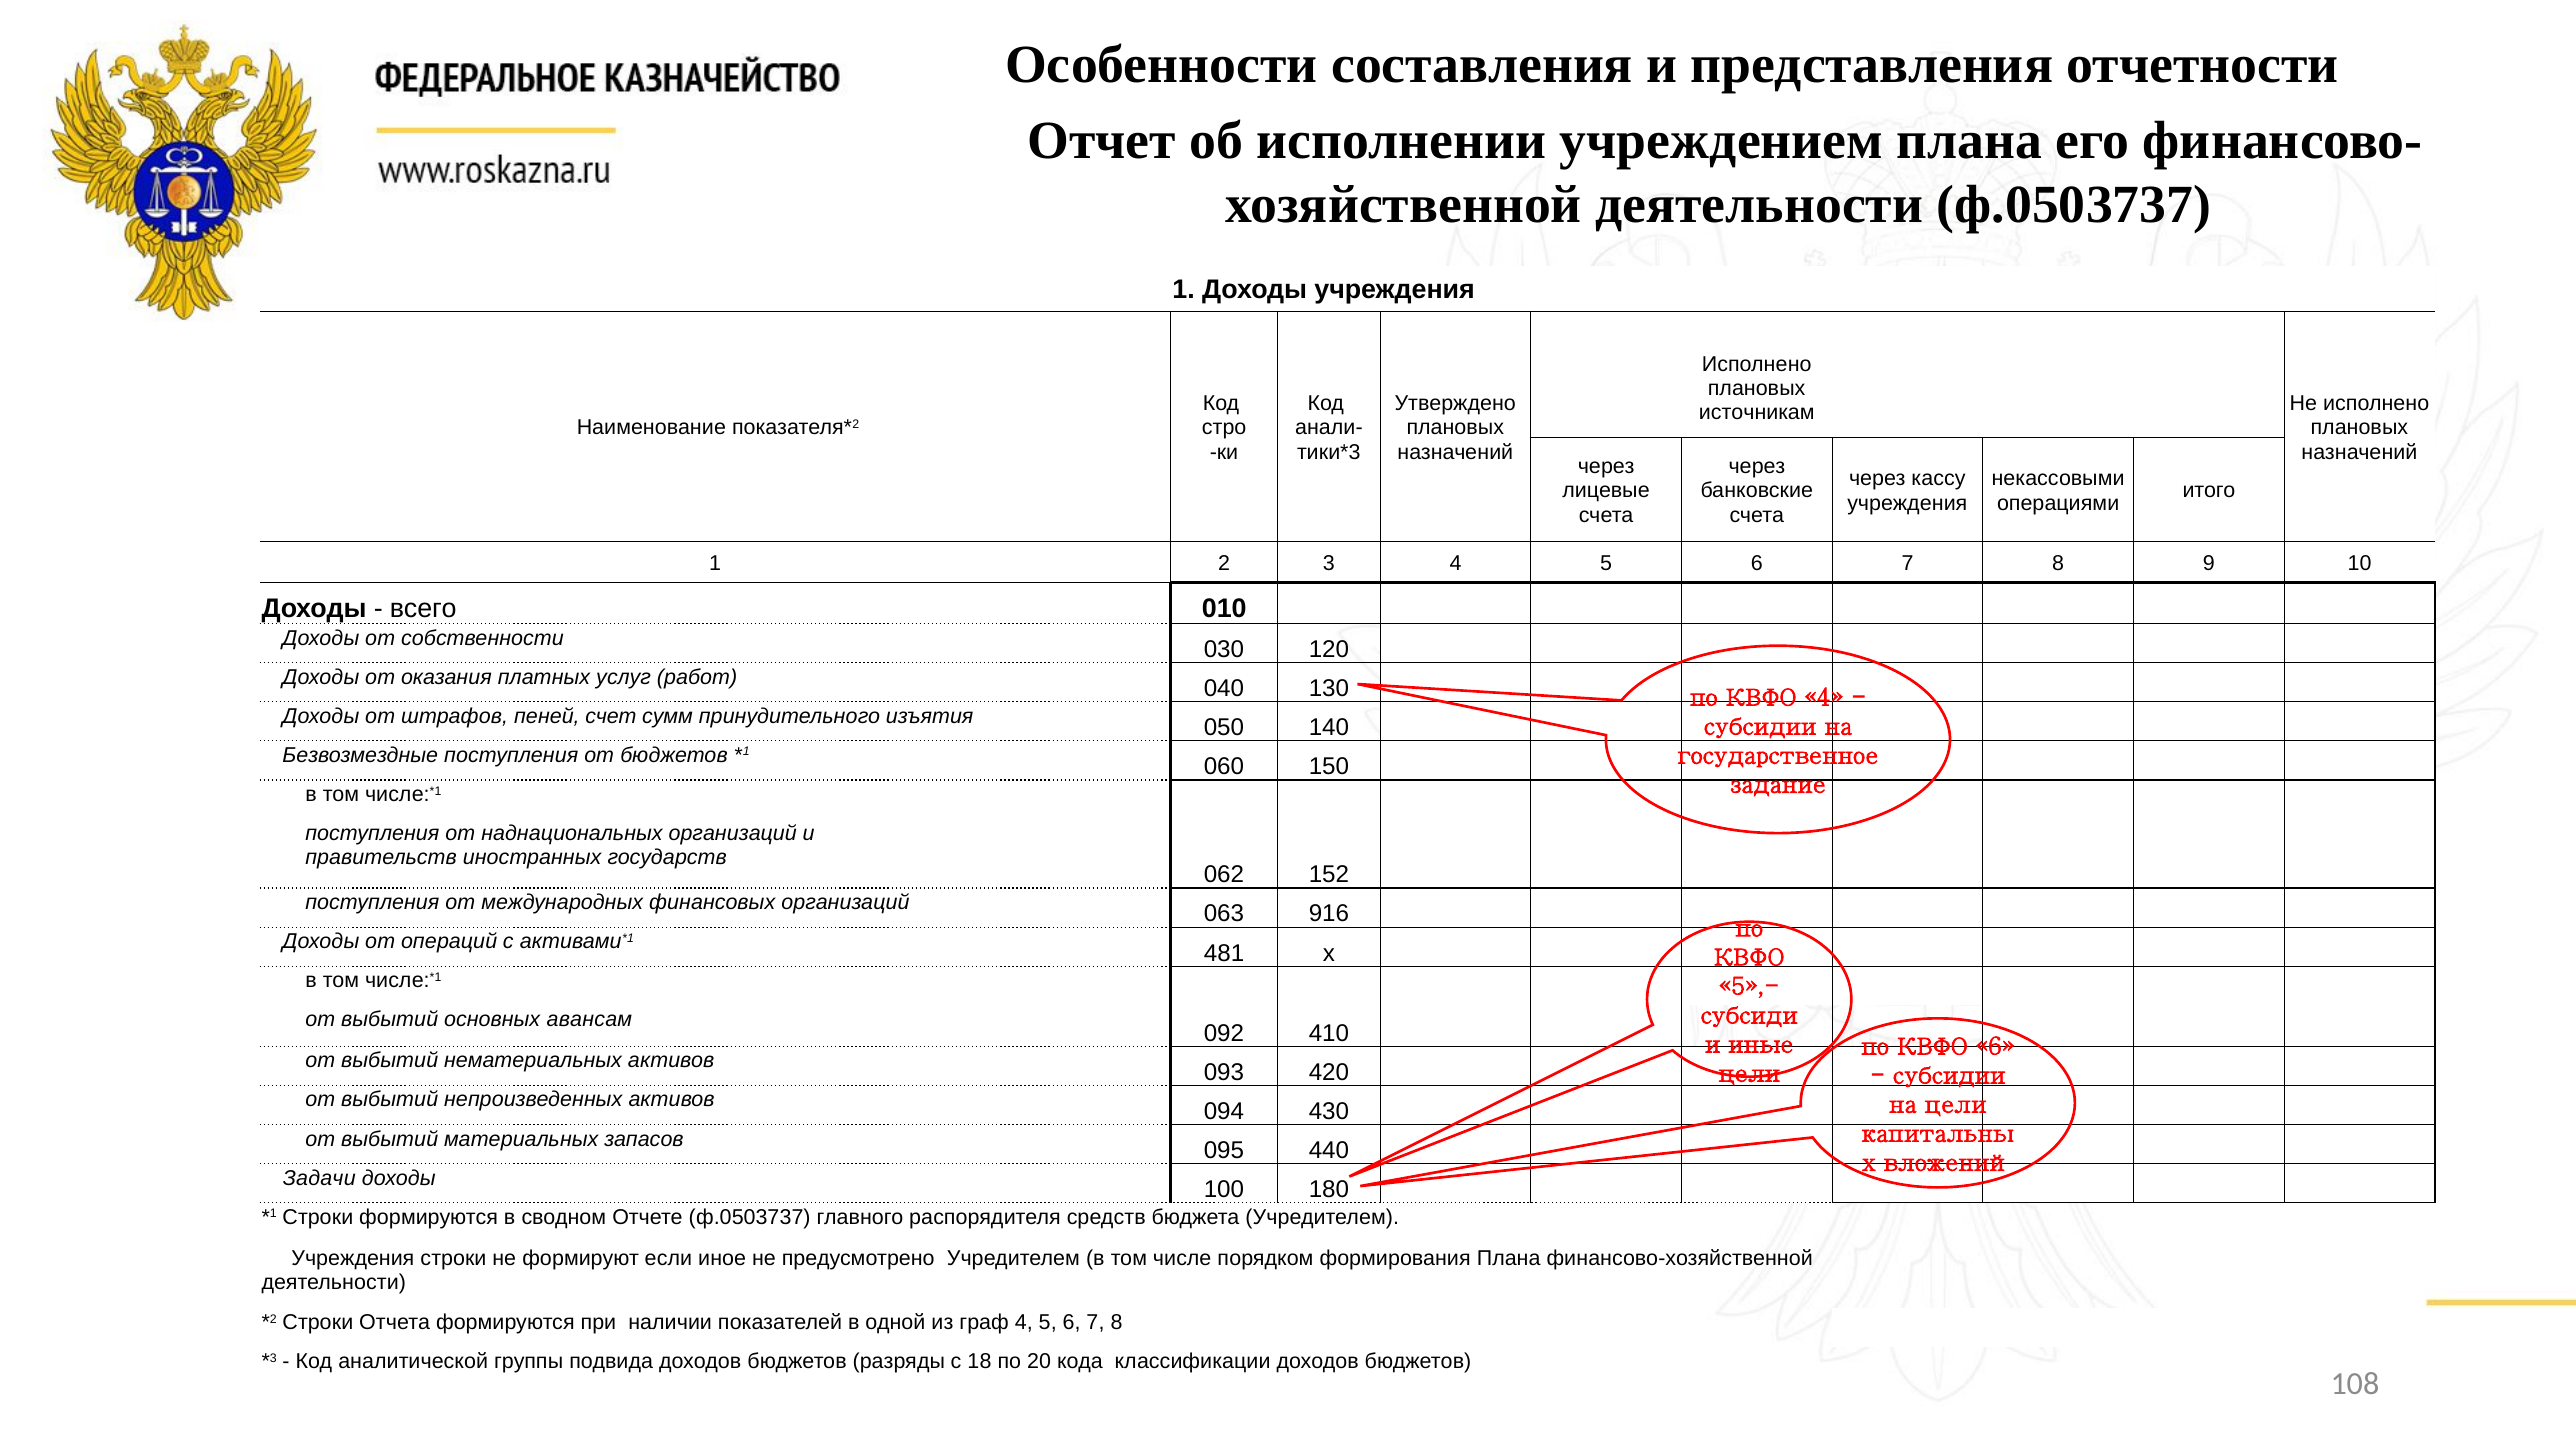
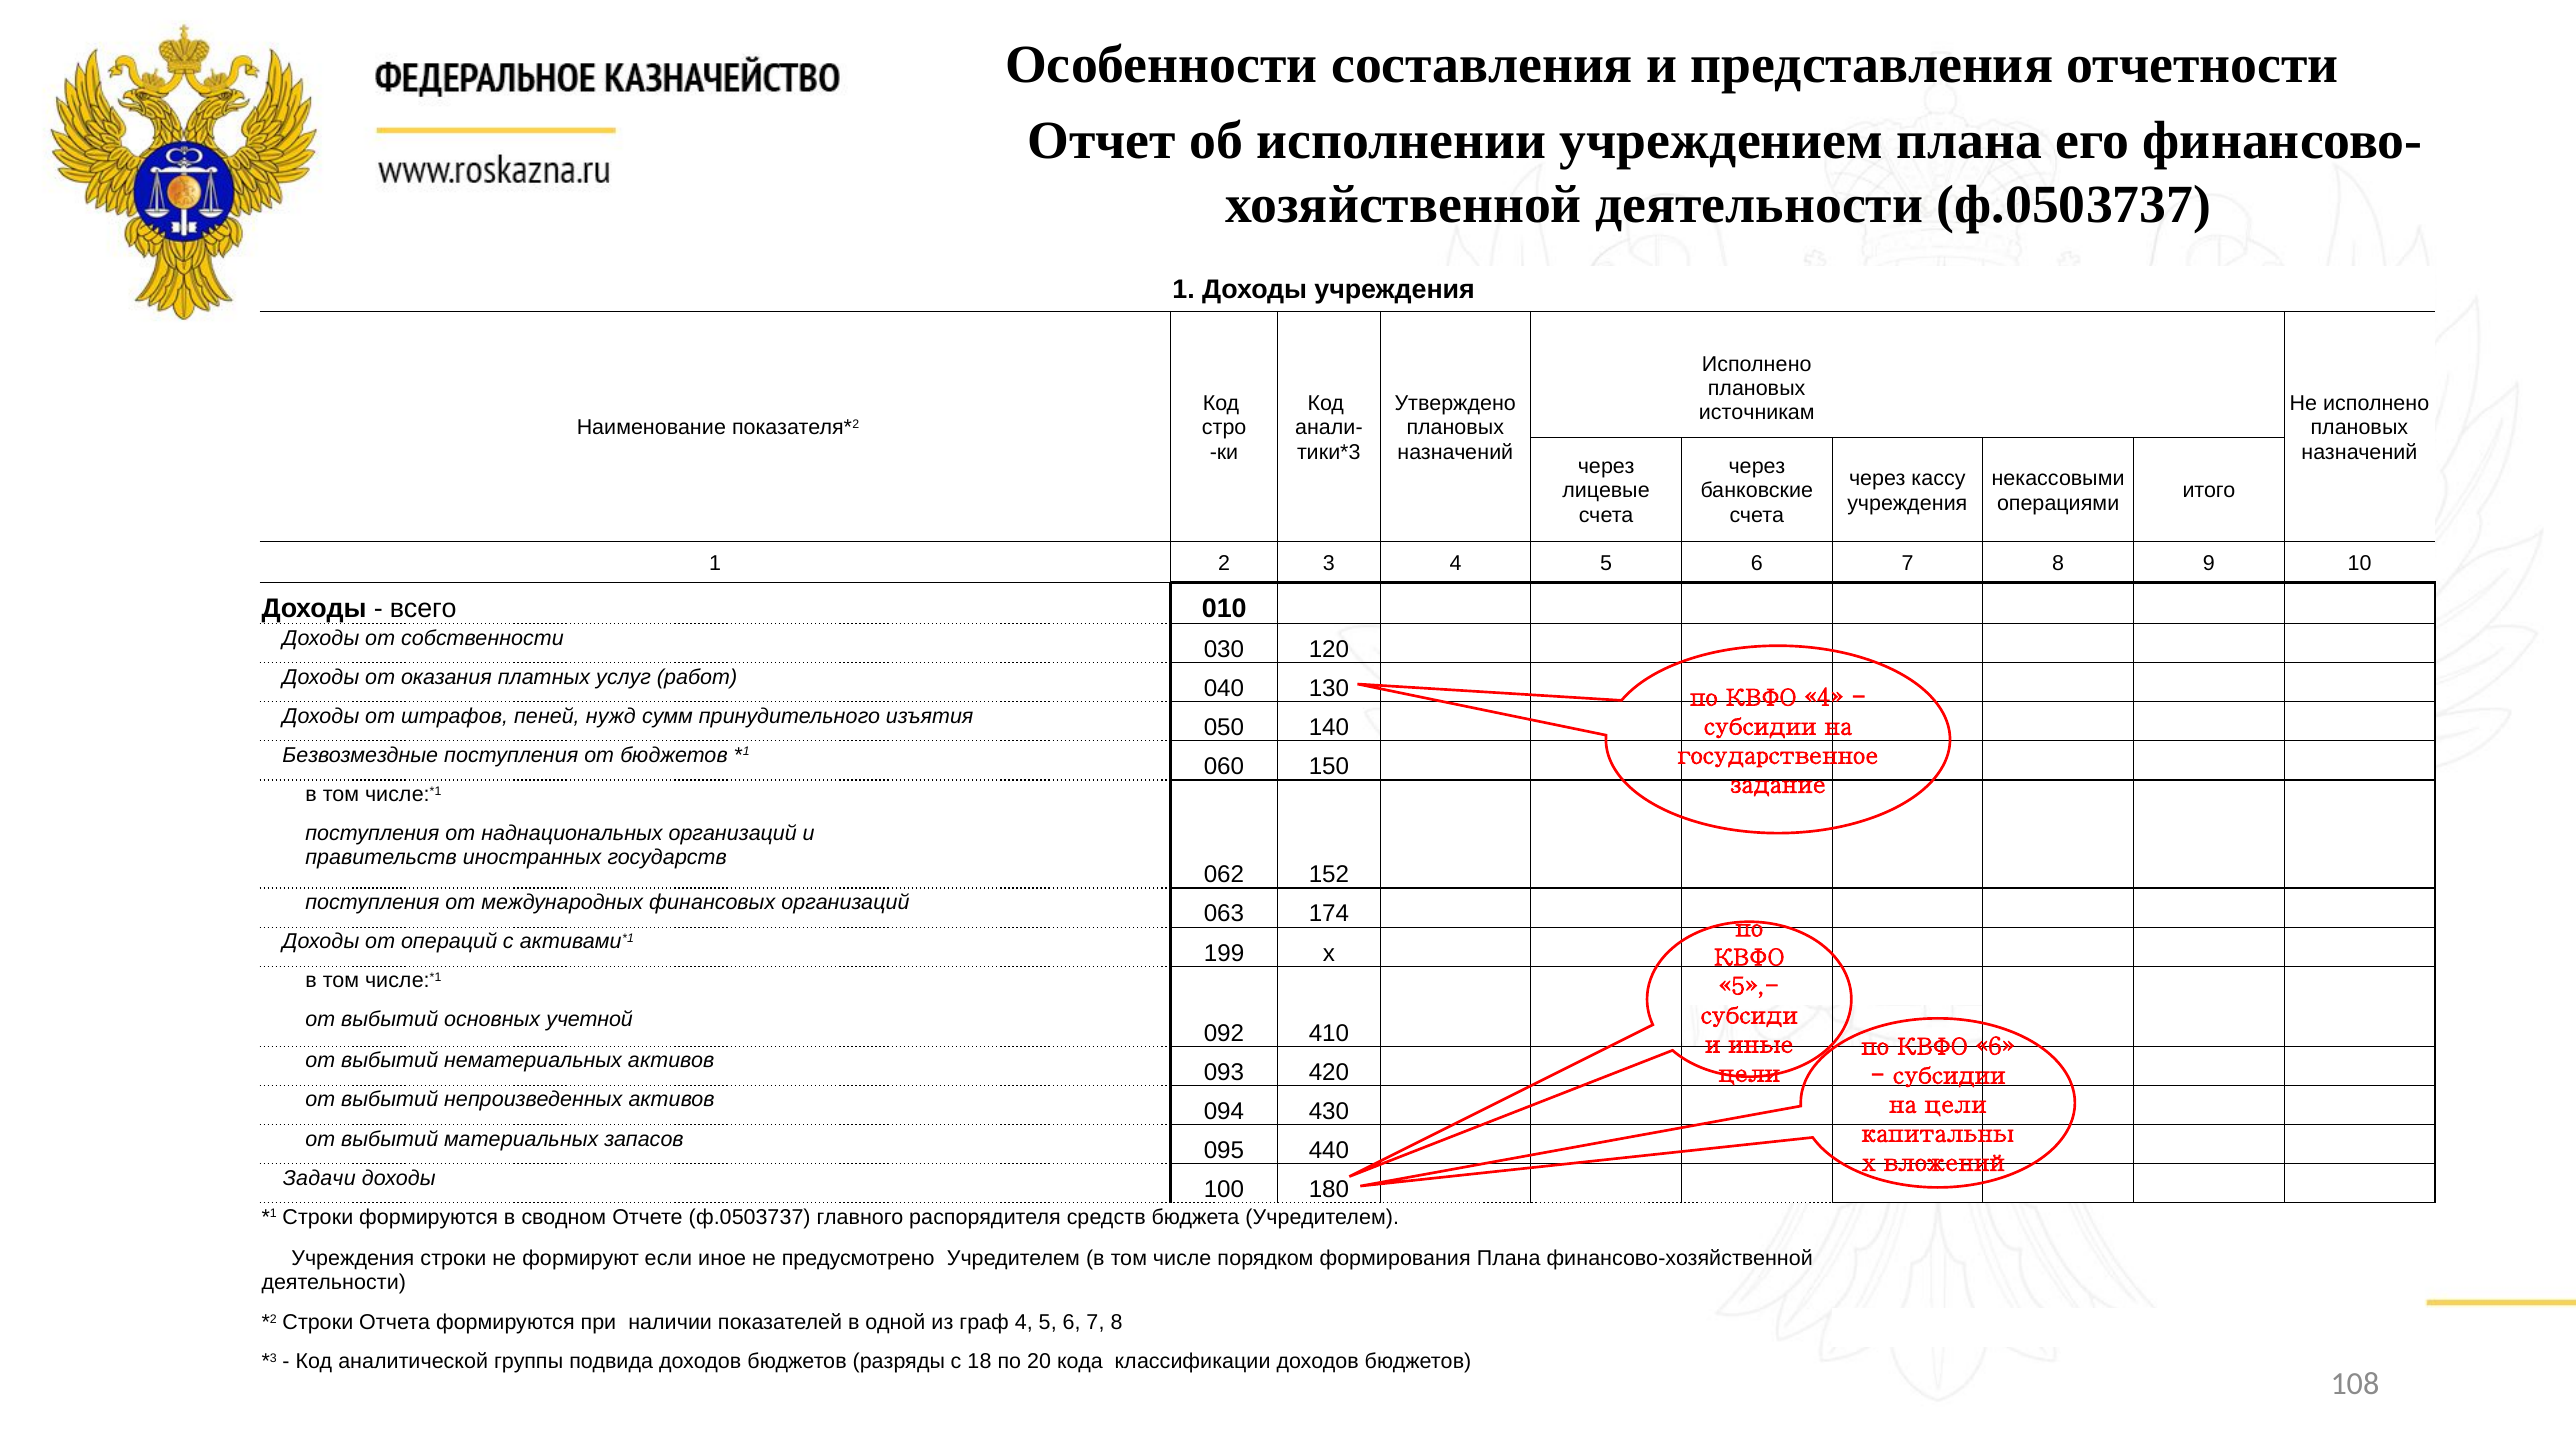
счет: счет -> нужд (611, 716)
916: 916 -> 174 (1329, 914)
481: 481 -> 199 (1224, 953)
авансам: авансам -> учетной (590, 1020)
